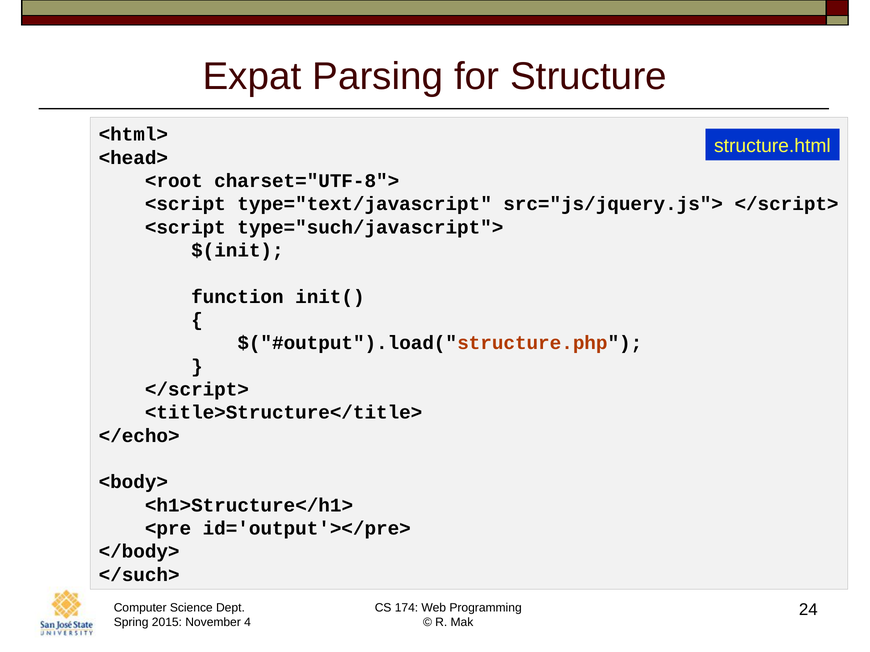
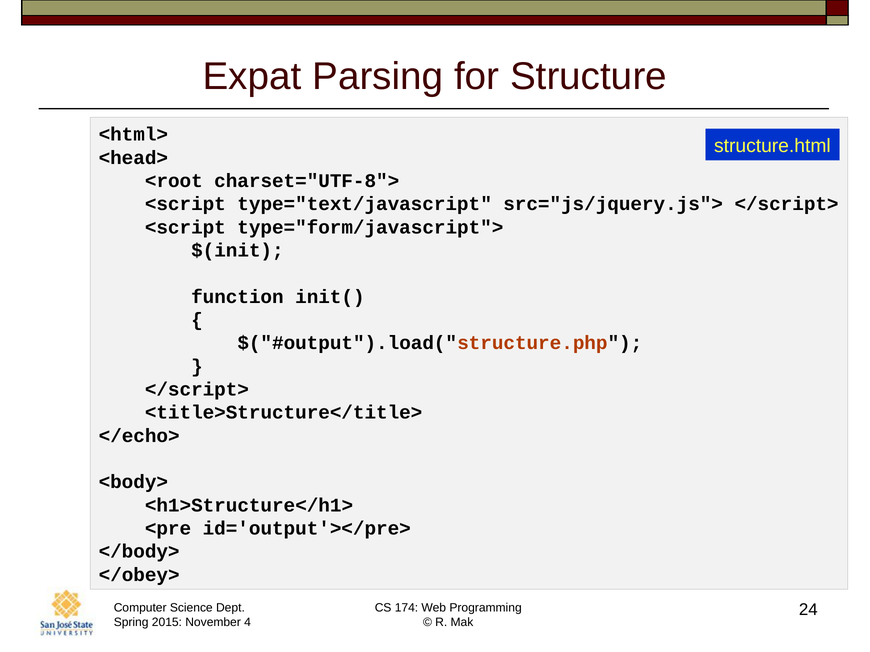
type="such/javascript">: type="such/javascript"> -> type="form/javascript"> (370, 227)
</such>: </such> -> </obey> (139, 575)
